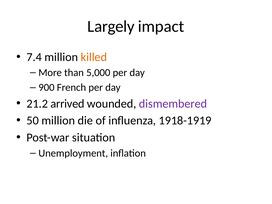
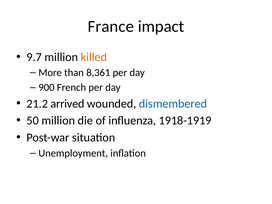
Largely: Largely -> France (111, 26)
7.4: 7.4 -> 9.7 (34, 57)
5,000: 5,000 -> 8,361 (98, 73)
dismembered colour: purple -> blue (173, 104)
